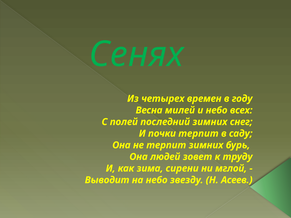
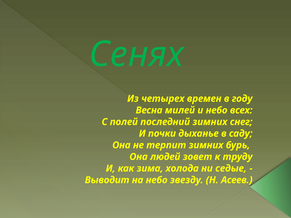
почки терпит: терпит -> дыханье (199, 134)
сирени: сирени -> холода (182, 169)
мглой: мглой -> седые (231, 169)
